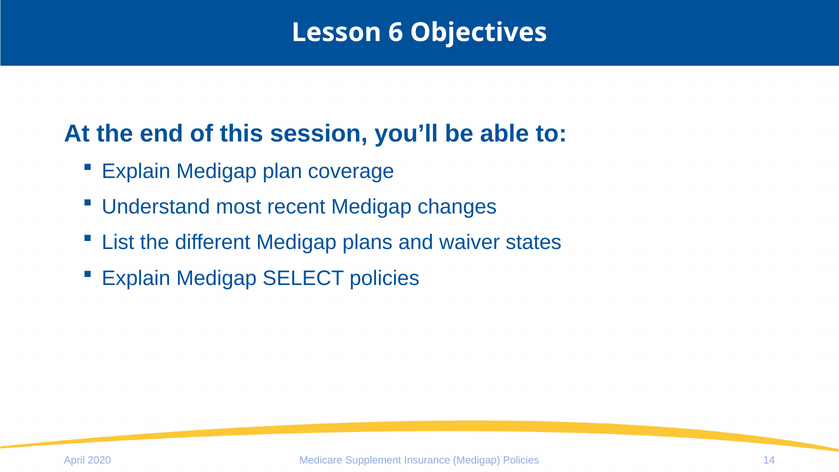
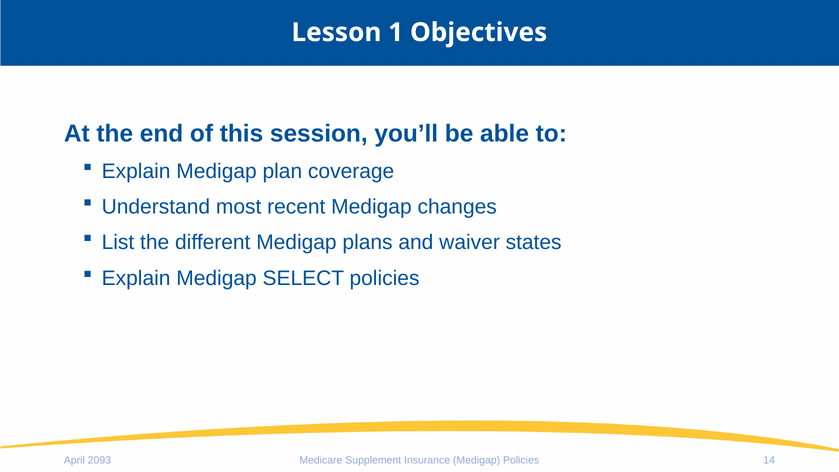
6: 6 -> 1 (396, 32)
2020: 2020 -> 2093 (99, 460)
